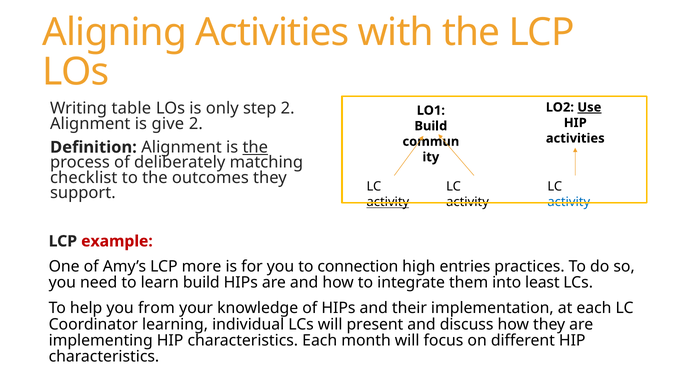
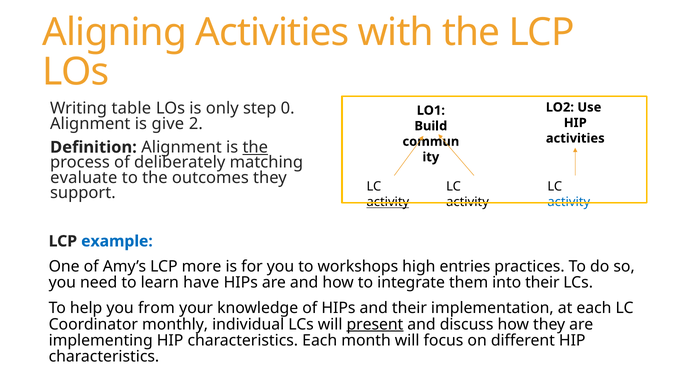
step 2: 2 -> 0 (288, 109)
Use underline: present -> none (589, 107)
checklist: checklist -> evaluate (84, 178)
example colour: red -> blue (117, 241)
connection: connection -> workshops (358, 267)
learn build: build -> have (201, 283)
into least: least -> their (542, 283)
learning: learning -> monthly (175, 324)
present underline: none -> present (375, 324)
